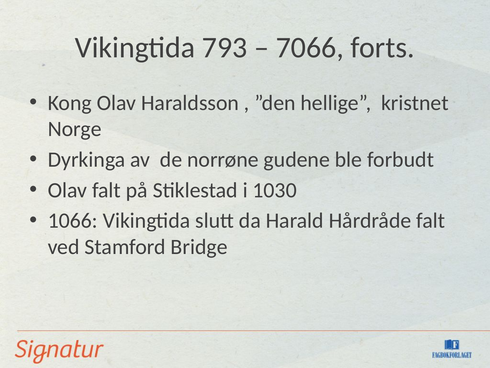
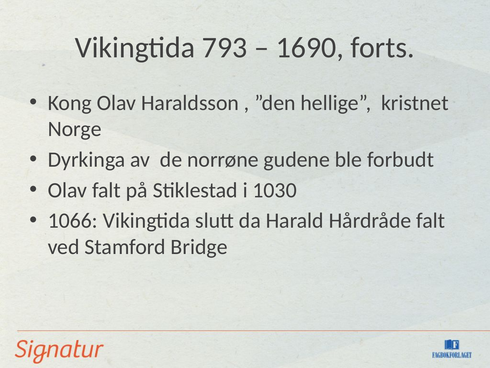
7066: 7066 -> 1690 (310, 47)
